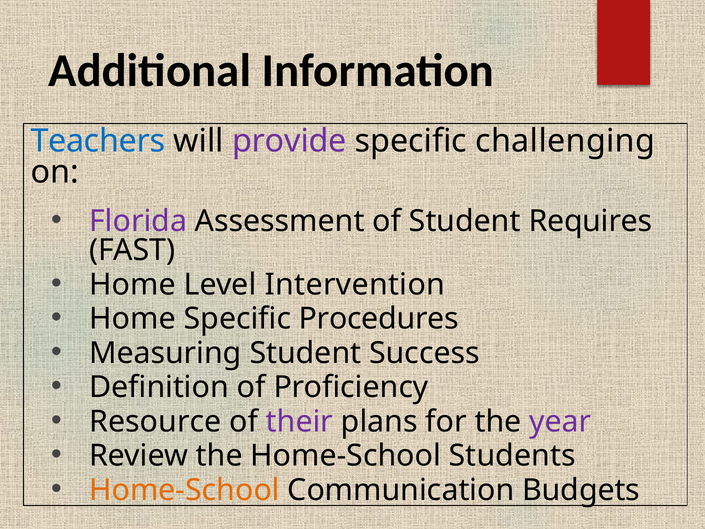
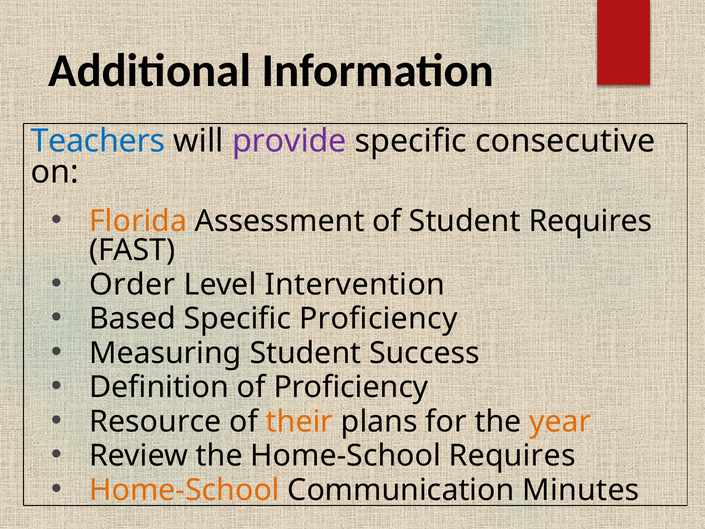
challenging: challenging -> consecutive (565, 141)
Florida colour: purple -> orange (138, 221)
Home: Home -> Order (132, 284)
Home: Home -> Based (133, 319)
Specific Procedures: Procedures -> Proficiency (378, 319)
their colour: purple -> orange (299, 421)
year colour: purple -> orange (560, 421)
Home-School Students: Students -> Requires (512, 456)
Budgets: Budgets -> Minutes (581, 490)
